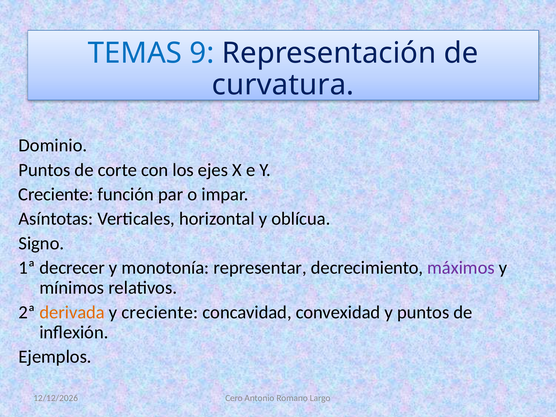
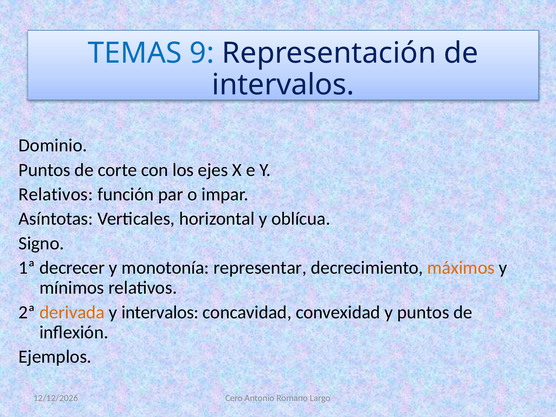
curvatura: curvatura -> intervalos (283, 85)
Creciente: Creciente -> Relativos (56, 194)
máximos colour: purple -> orange (461, 268)
creciente: creciente -> intervalos (160, 312)
